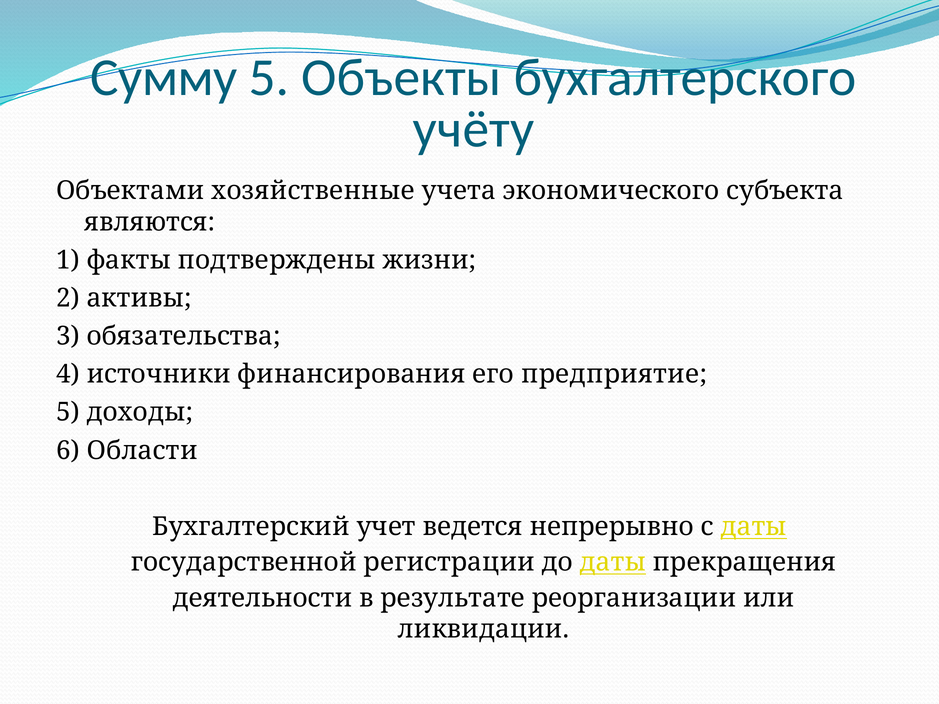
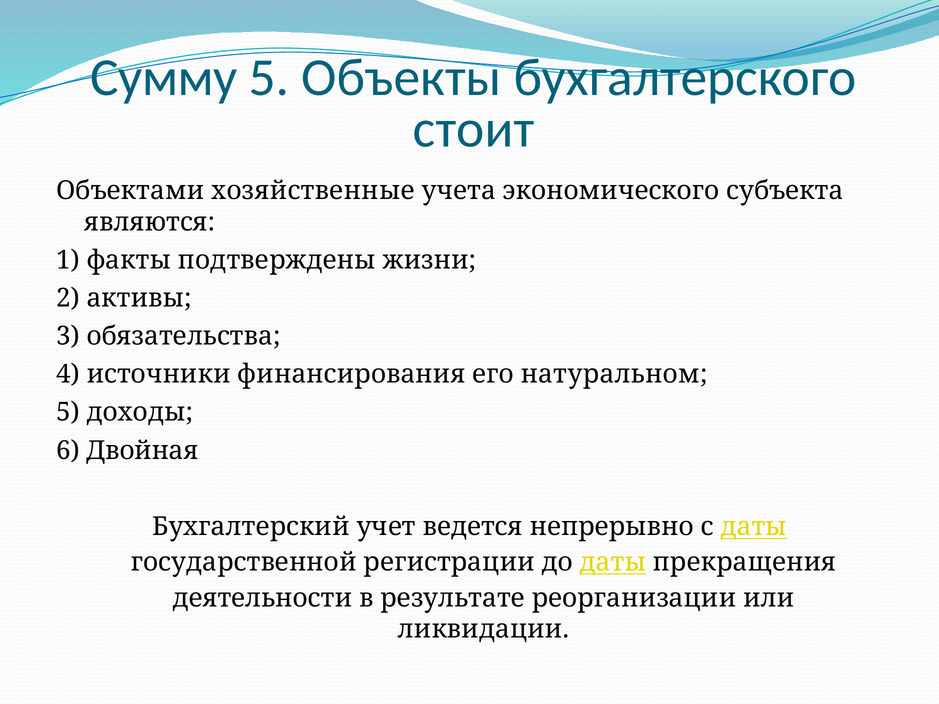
учёту: учёту -> стоит (474, 129)
предприятие: предприятие -> натуральном (614, 374)
Области: Области -> Двойная (142, 451)
